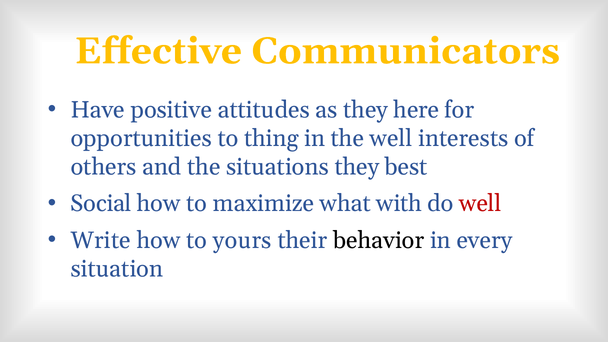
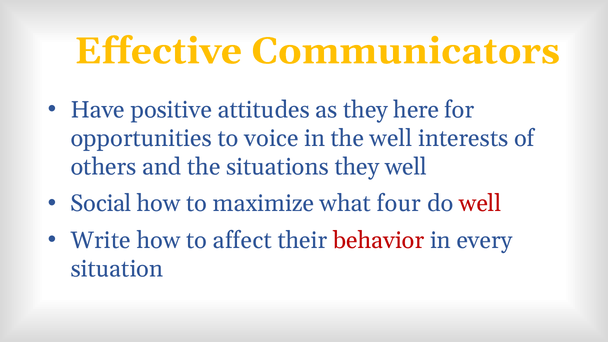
thing: thing -> voice (271, 138)
they best: best -> well (406, 167)
with: with -> four (399, 204)
yours: yours -> affect (242, 240)
behavior colour: black -> red (379, 240)
